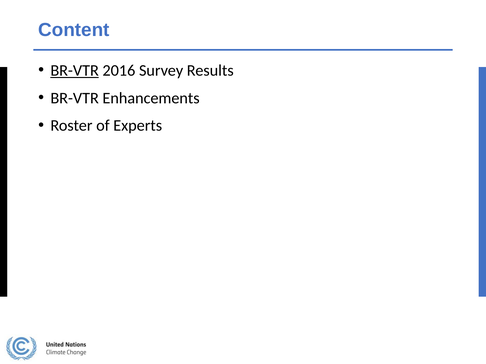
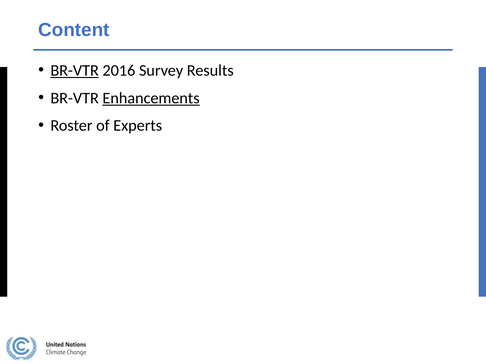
Enhancements underline: none -> present (151, 98)
